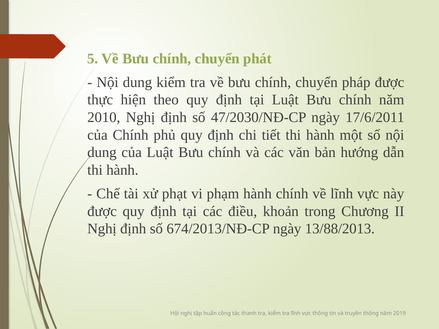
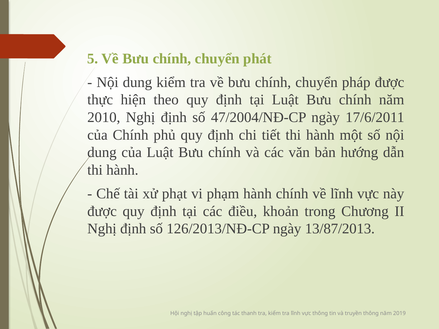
47/2030/NĐ-CP: 47/2030/NĐ-CP -> 47/2004/NĐ-CP (259, 117)
674/2013/NĐ-CP: 674/2013/NĐ-CP -> 126/2013/NĐ-CP (218, 229)
13/88/2013: 13/88/2013 -> 13/87/2013 (340, 229)
